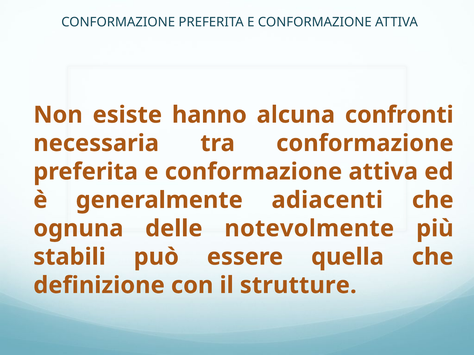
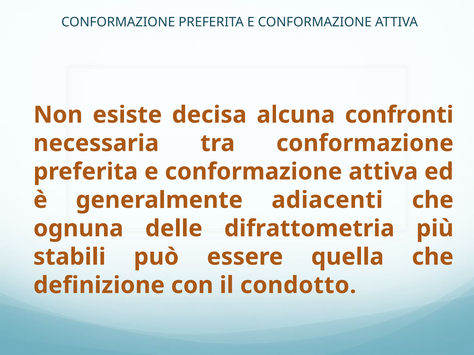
hanno: hanno -> decisa (209, 115)
notevolmente: notevolmente -> difrattometria (309, 229)
strutture: strutture -> condotto (298, 286)
